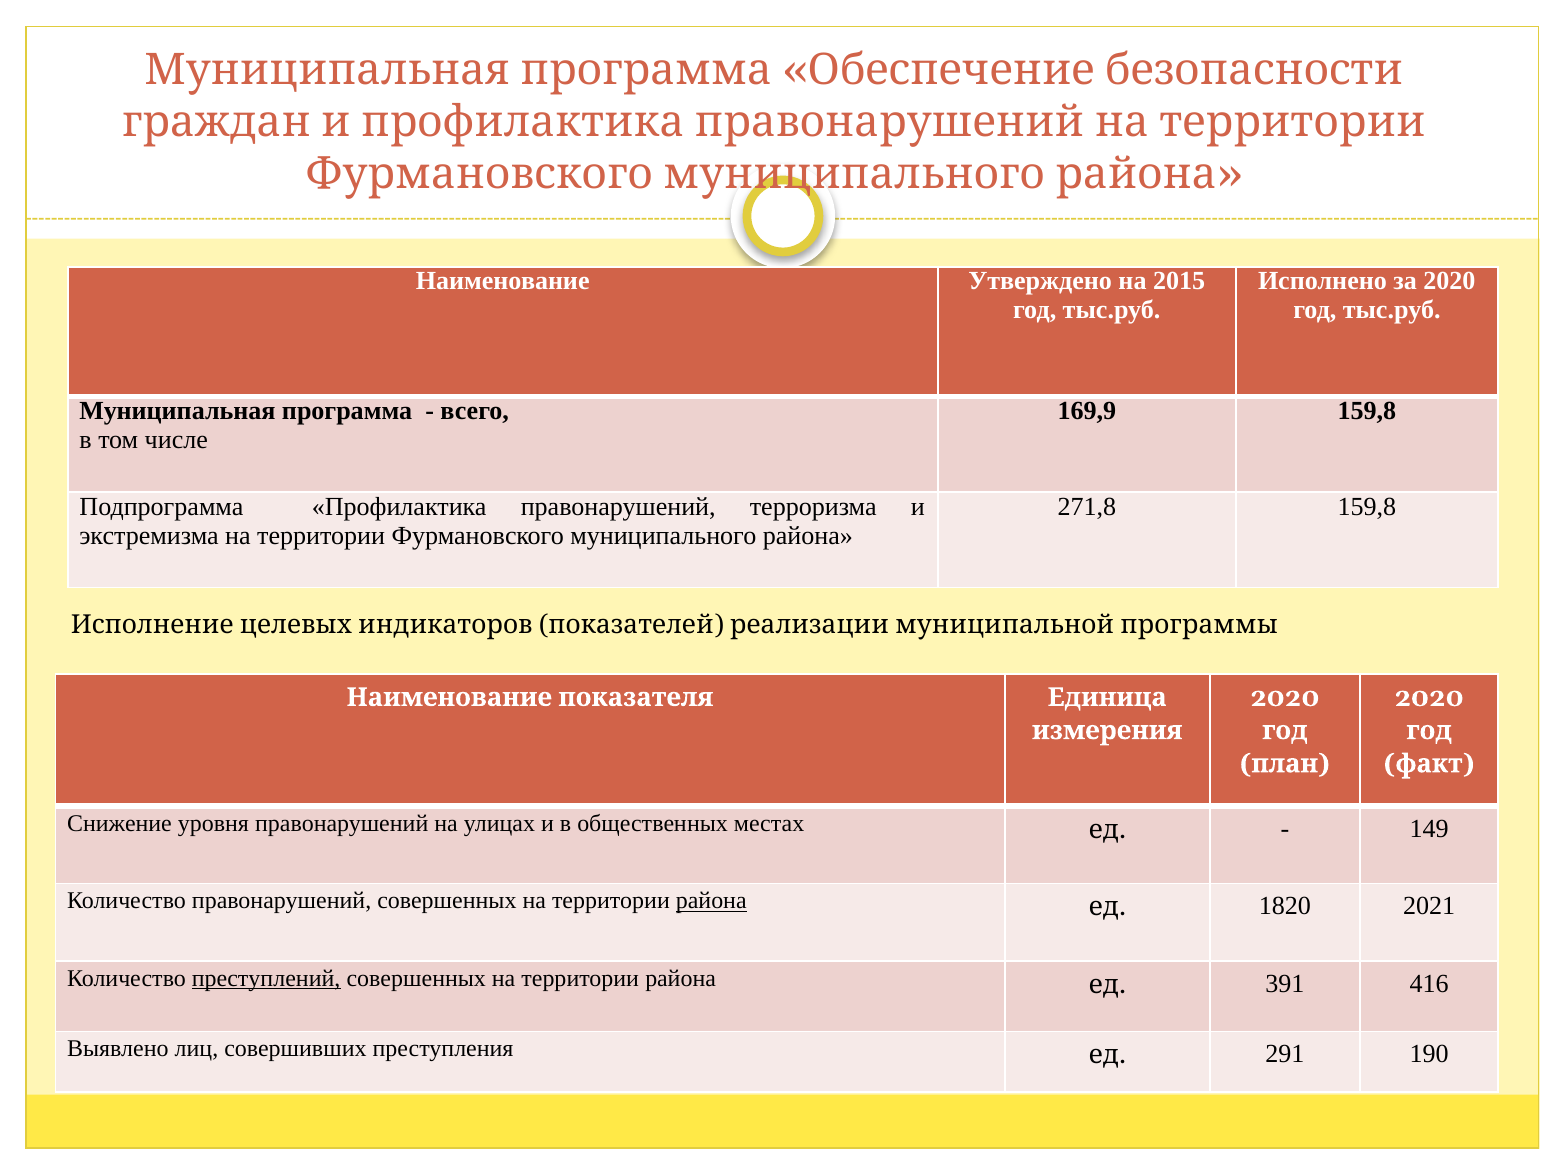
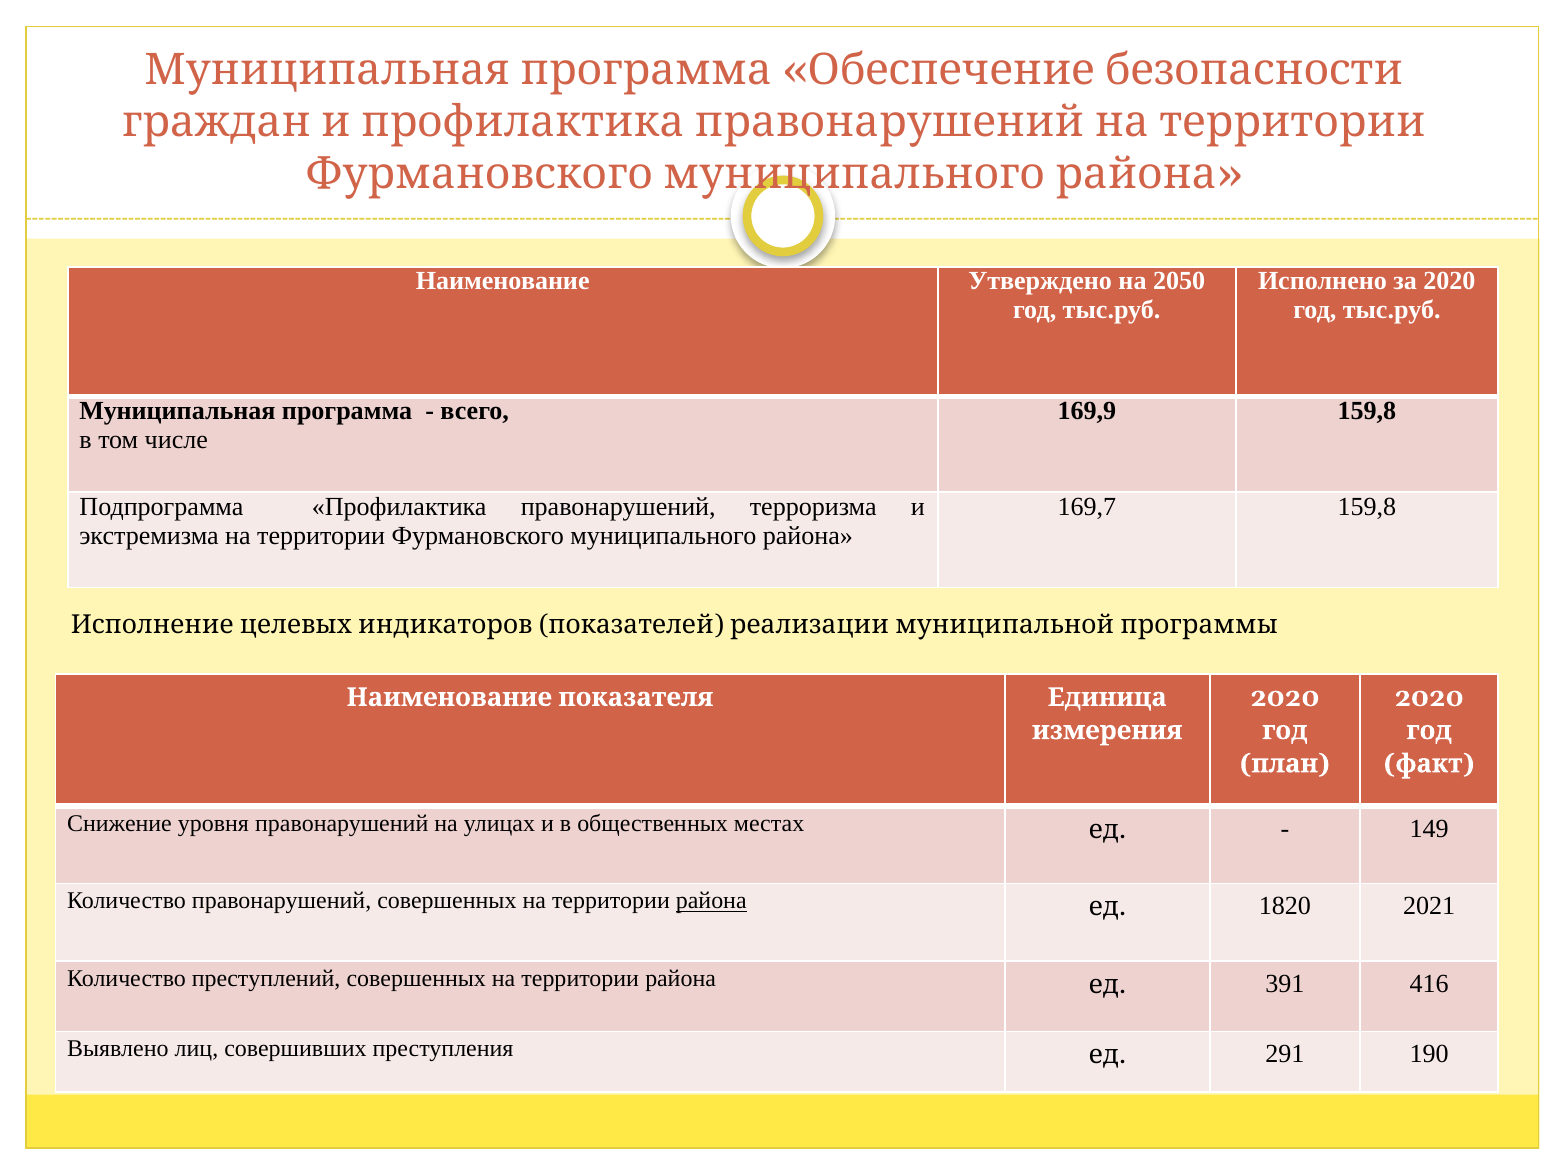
2015: 2015 -> 2050 (1179, 281)
271,8: 271,8 -> 169,7 (1087, 506)
преступлений underline: present -> none (266, 978)
